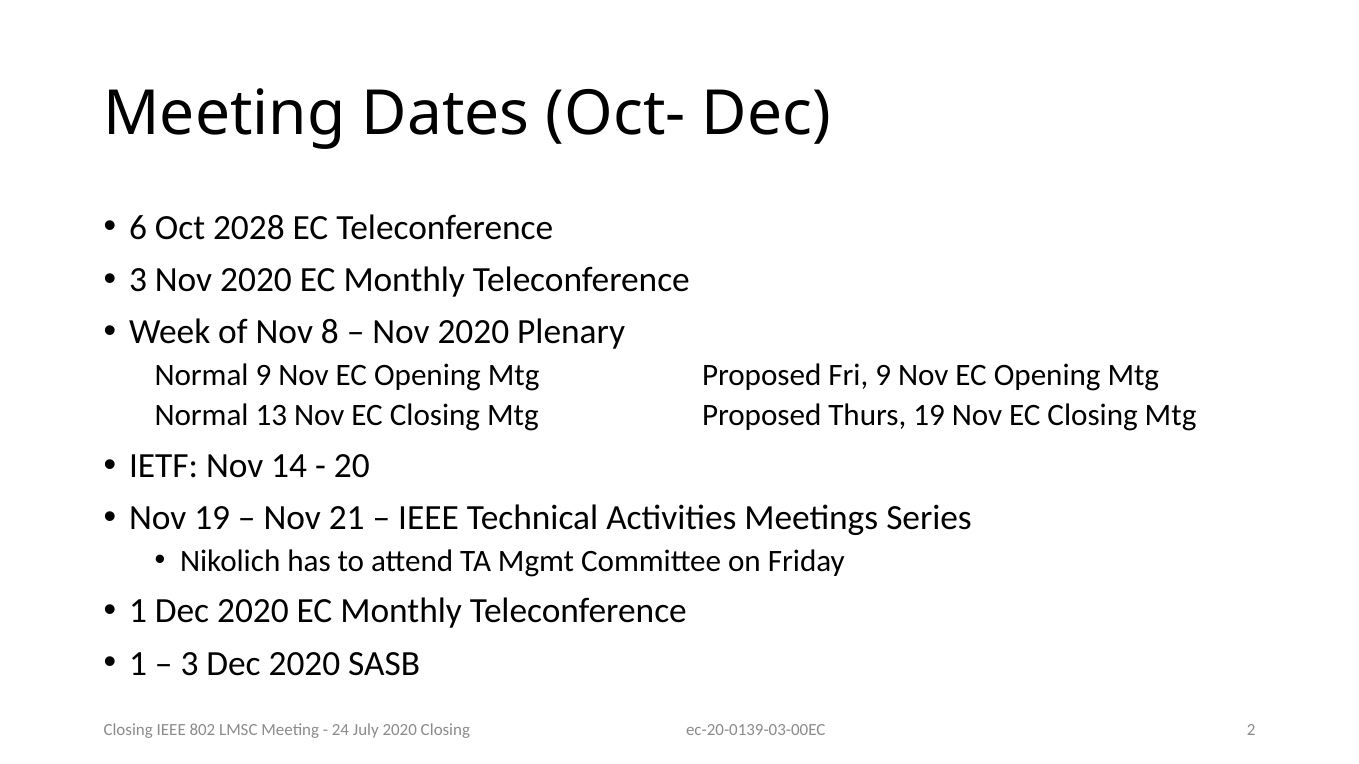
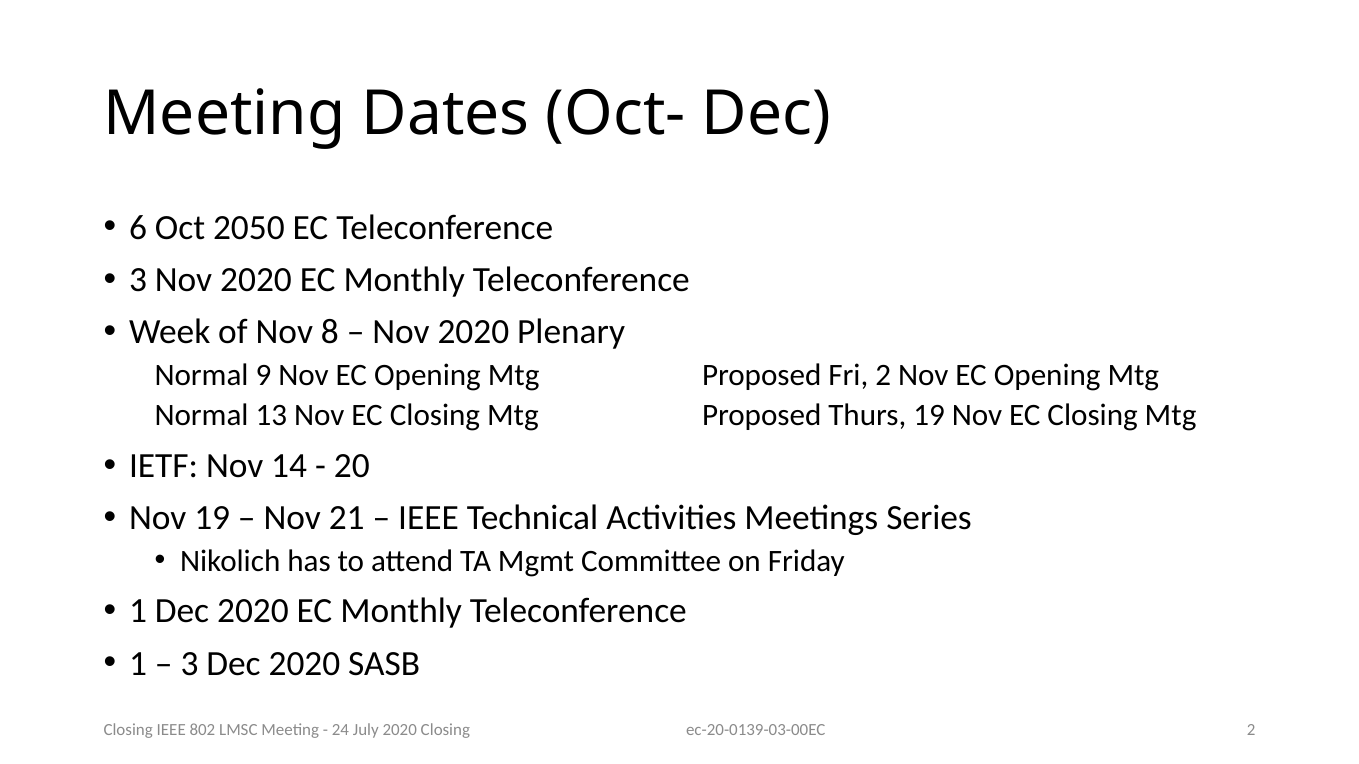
2028: 2028 -> 2050 (249, 227)
Fri 9: 9 -> 2 (883, 375)
